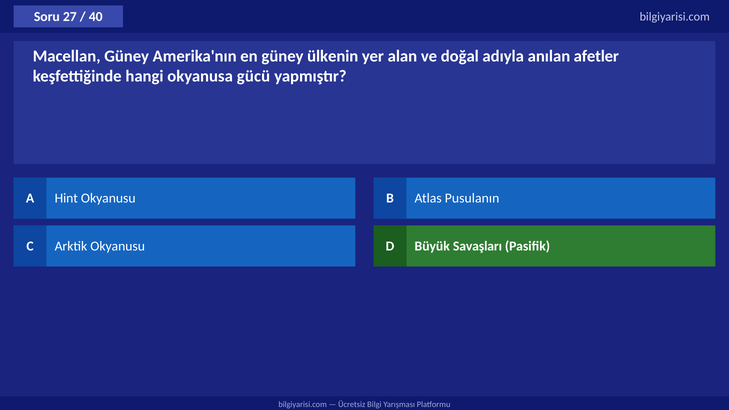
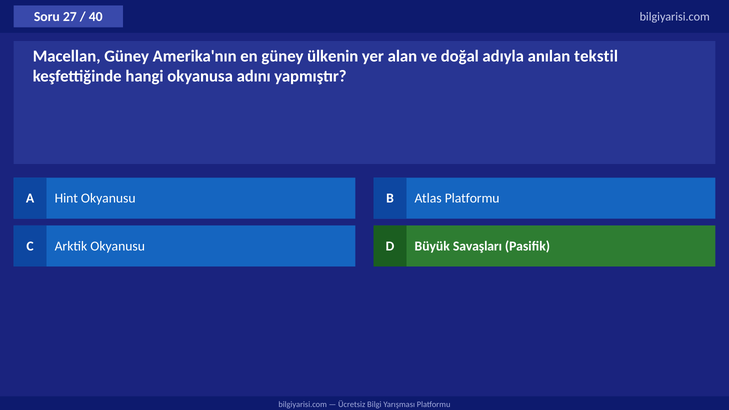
afetler: afetler -> tekstil (596, 56)
gücü: gücü -> adını (254, 76)
Atlas Pusulanın: Pusulanın -> Platformu (472, 198)
